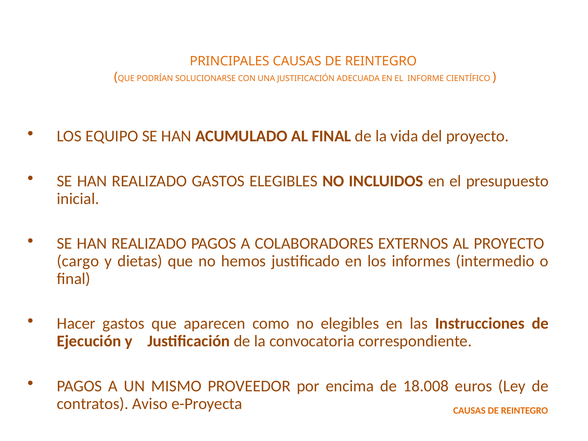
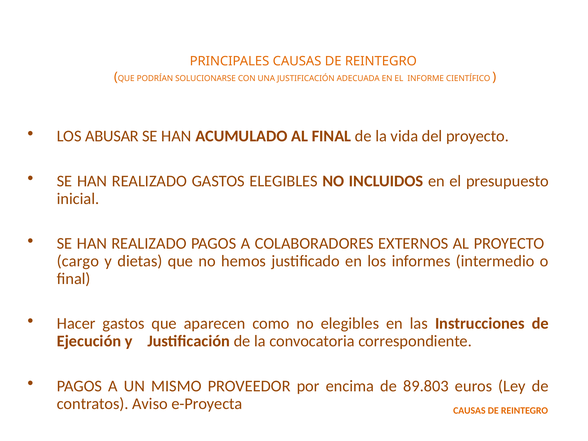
EQUIPO: EQUIPO -> ABUSAR (112, 136)
18.008: 18.008 -> 89.803 (426, 386)
